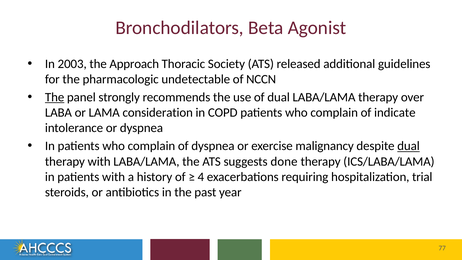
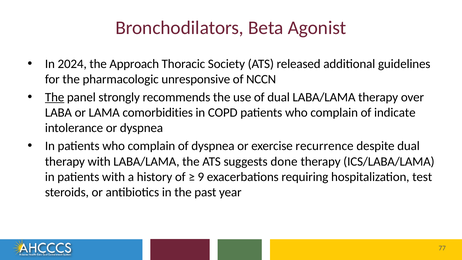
2003: 2003 -> 2024 (72, 64)
undetectable: undetectable -> unresponsive (196, 79)
consideration: consideration -> comorbidities (158, 113)
malignancy: malignancy -> recurrence (325, 146)
dual underline: present -> none (409, 146)
4: 4 -> 9 (201, 177)
trial: trial -> test (422, 177)
